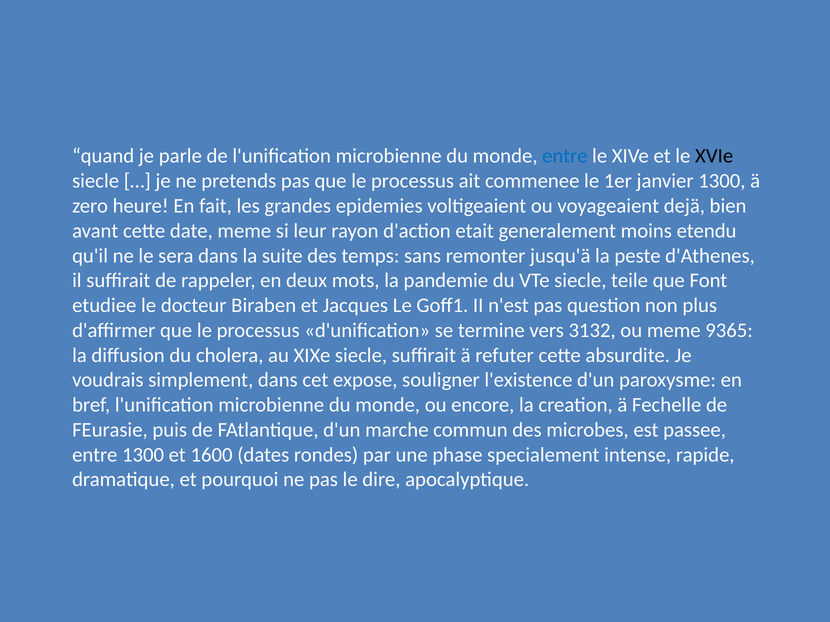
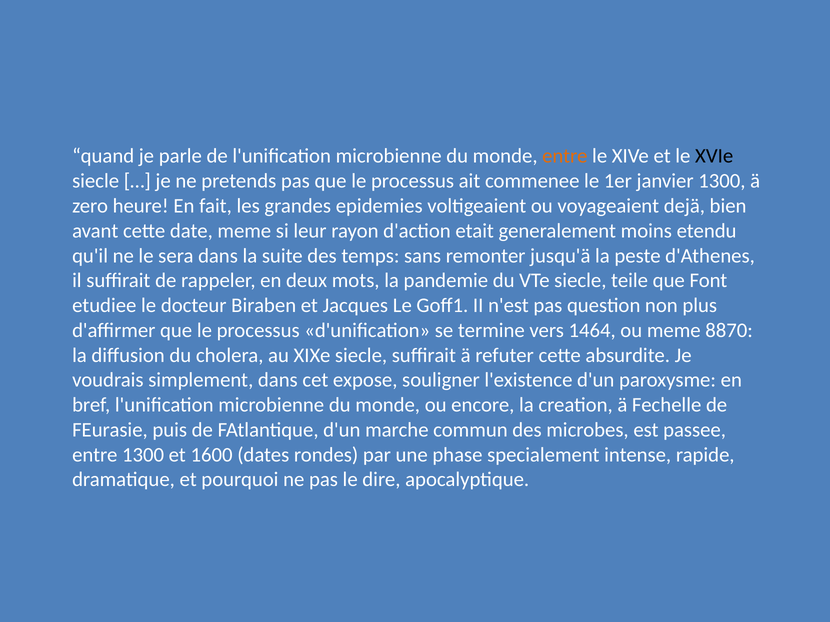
entre colour: blue -> orange (565, 156)
3132: 3132 -> 1464 (592, 331)
9365: 9365 -> 8870 (729, 331)
